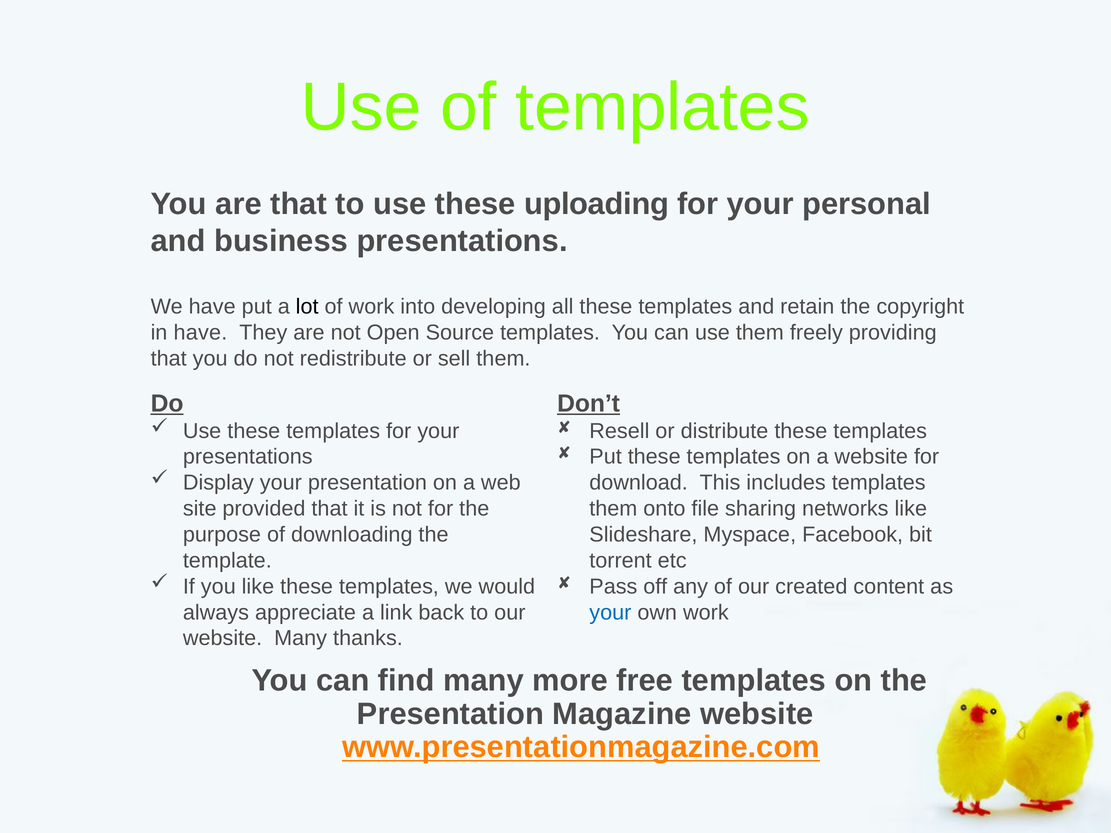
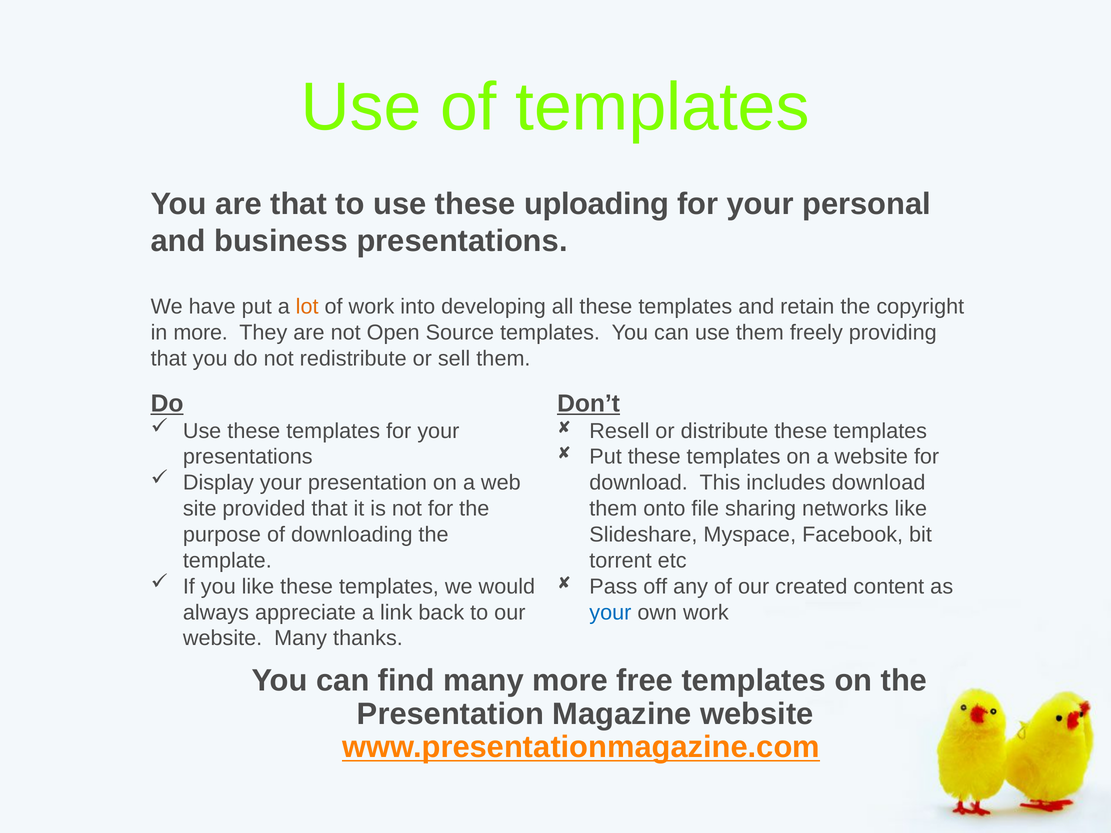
lot colour: black -> orange (307, 307)
in have: have -> more (201, 333)
includes templates: templates -> download (879, 483)
